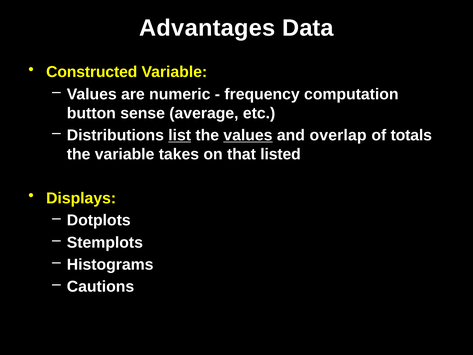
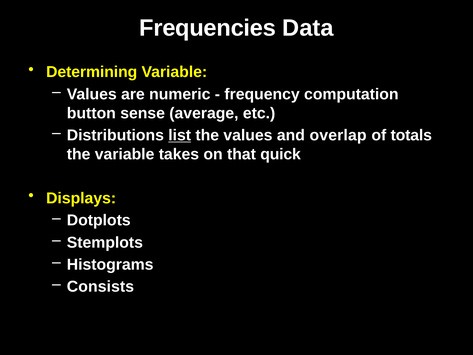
Advantages: Advantages -> Frequencies (208, 28)
Constructed: Constructed -> Determining (92, 72)
values underline: present -> none (248, 135)
listed: listed -> quick (281, 154)
Cautions: Cautions -> Consists (100, 286)
